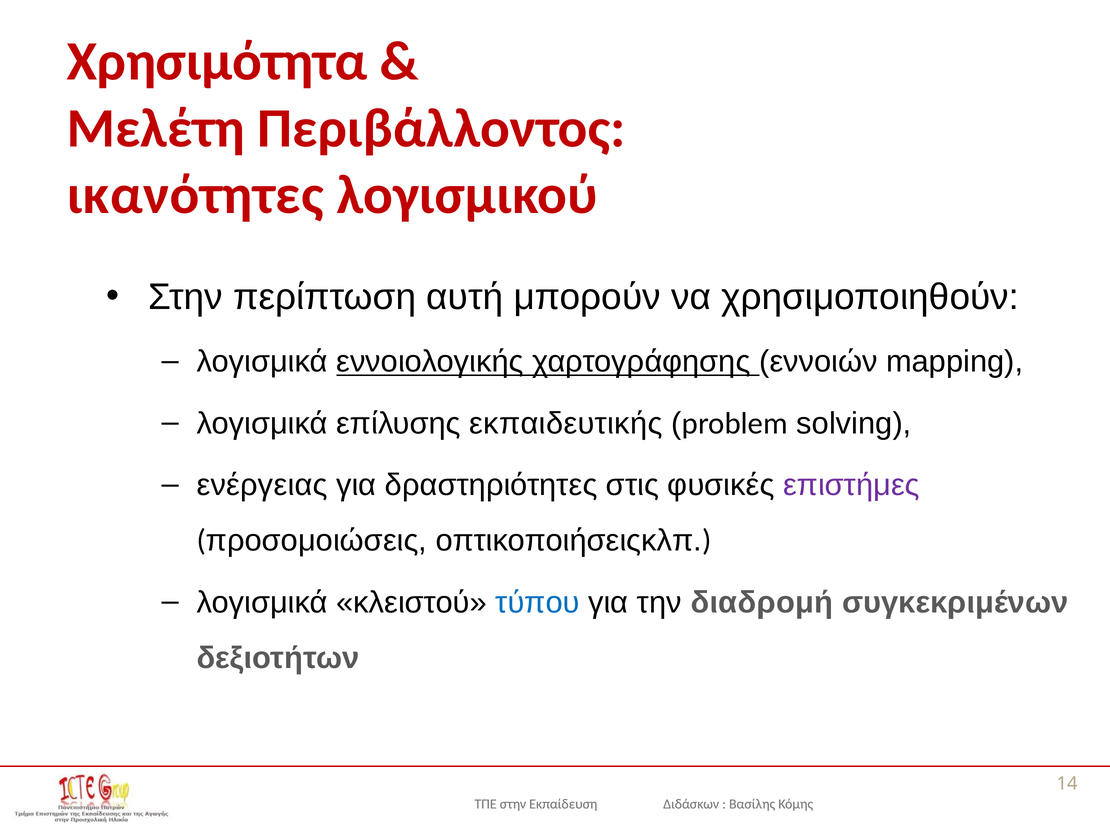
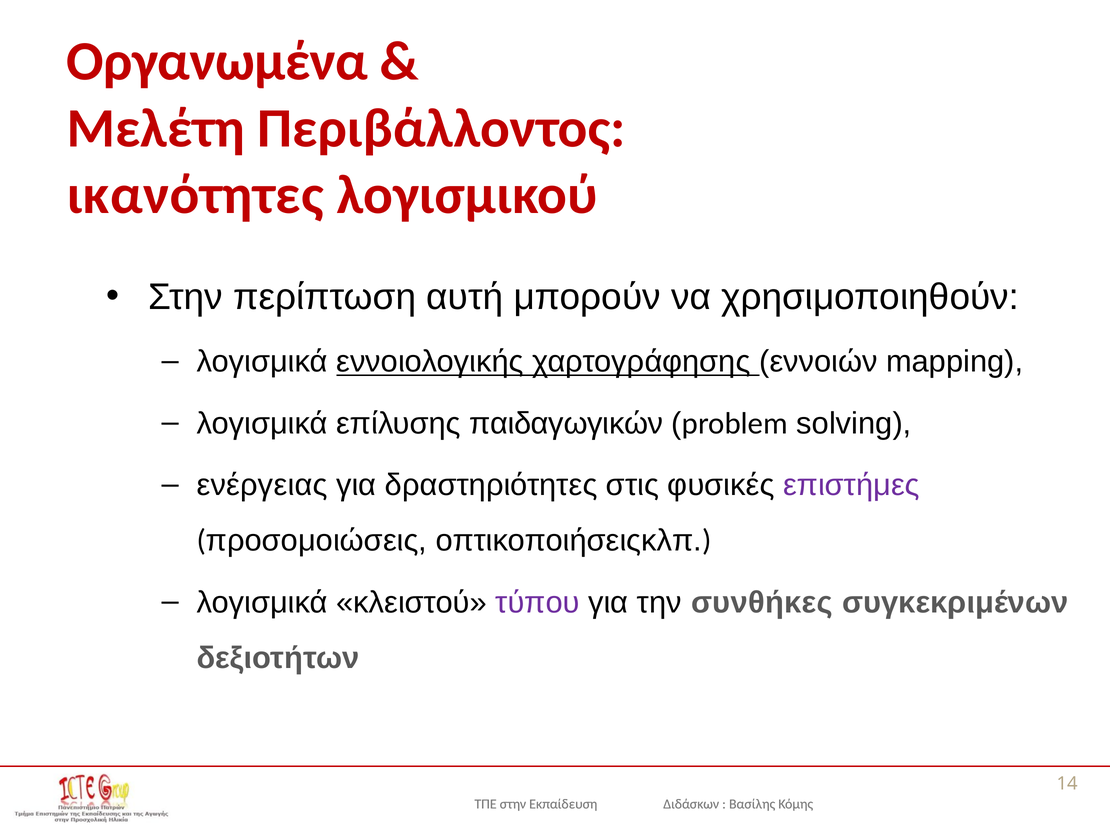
Χρησιμότητα: Χρησιμότητα -> Οργανωμένα (217, 62)
εκπαιδευτικής: εκπαιδευτικής -> παιδαγωγικών (566, 423)
τύπου colour: blue -> purple (537, 602)
διαδρομή: διαδρομή -> συνθήκες (762, 602)
